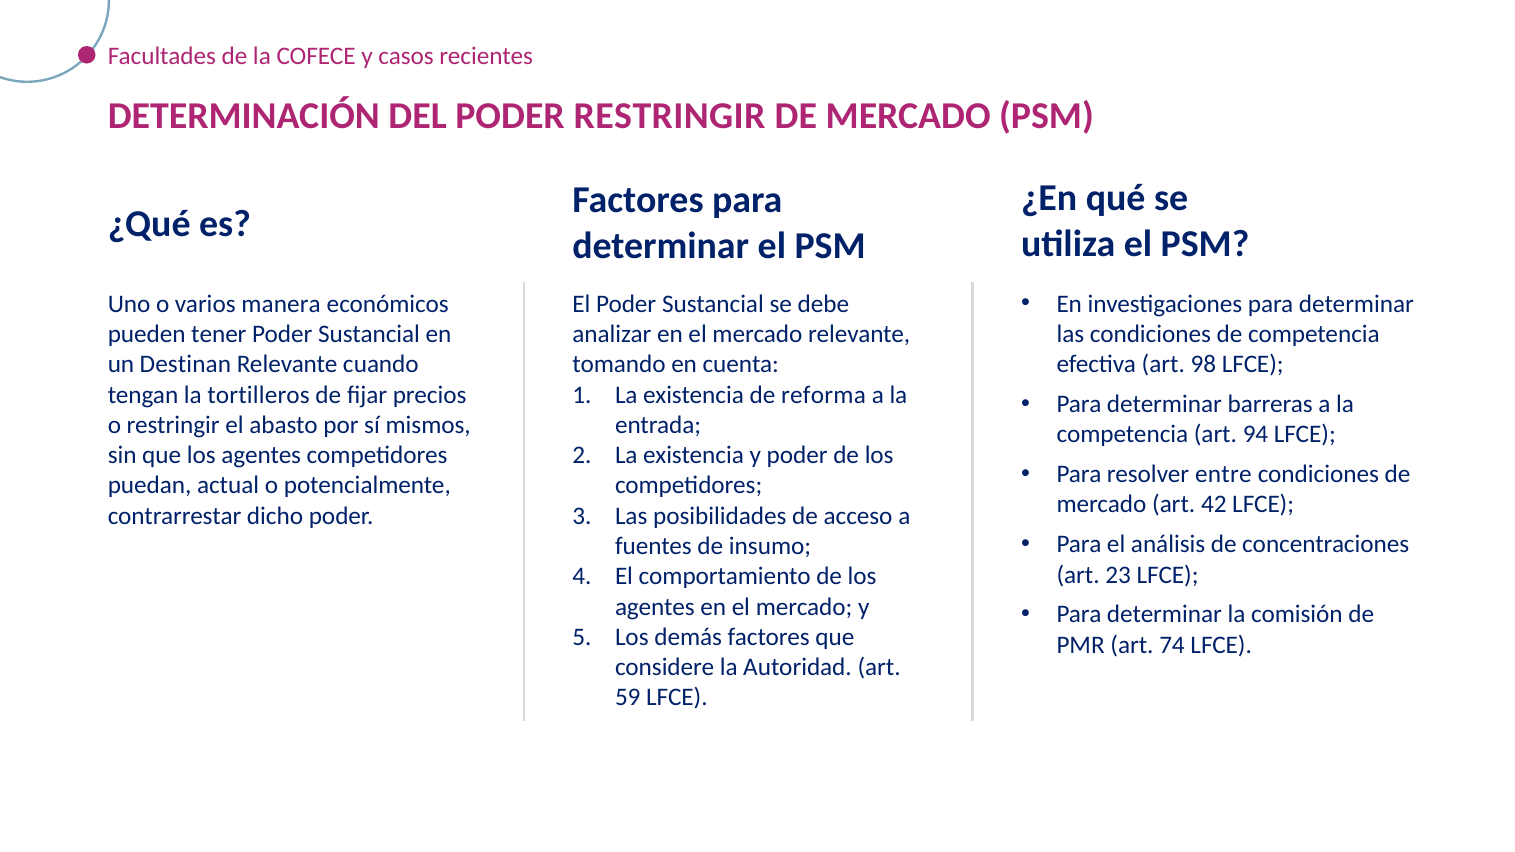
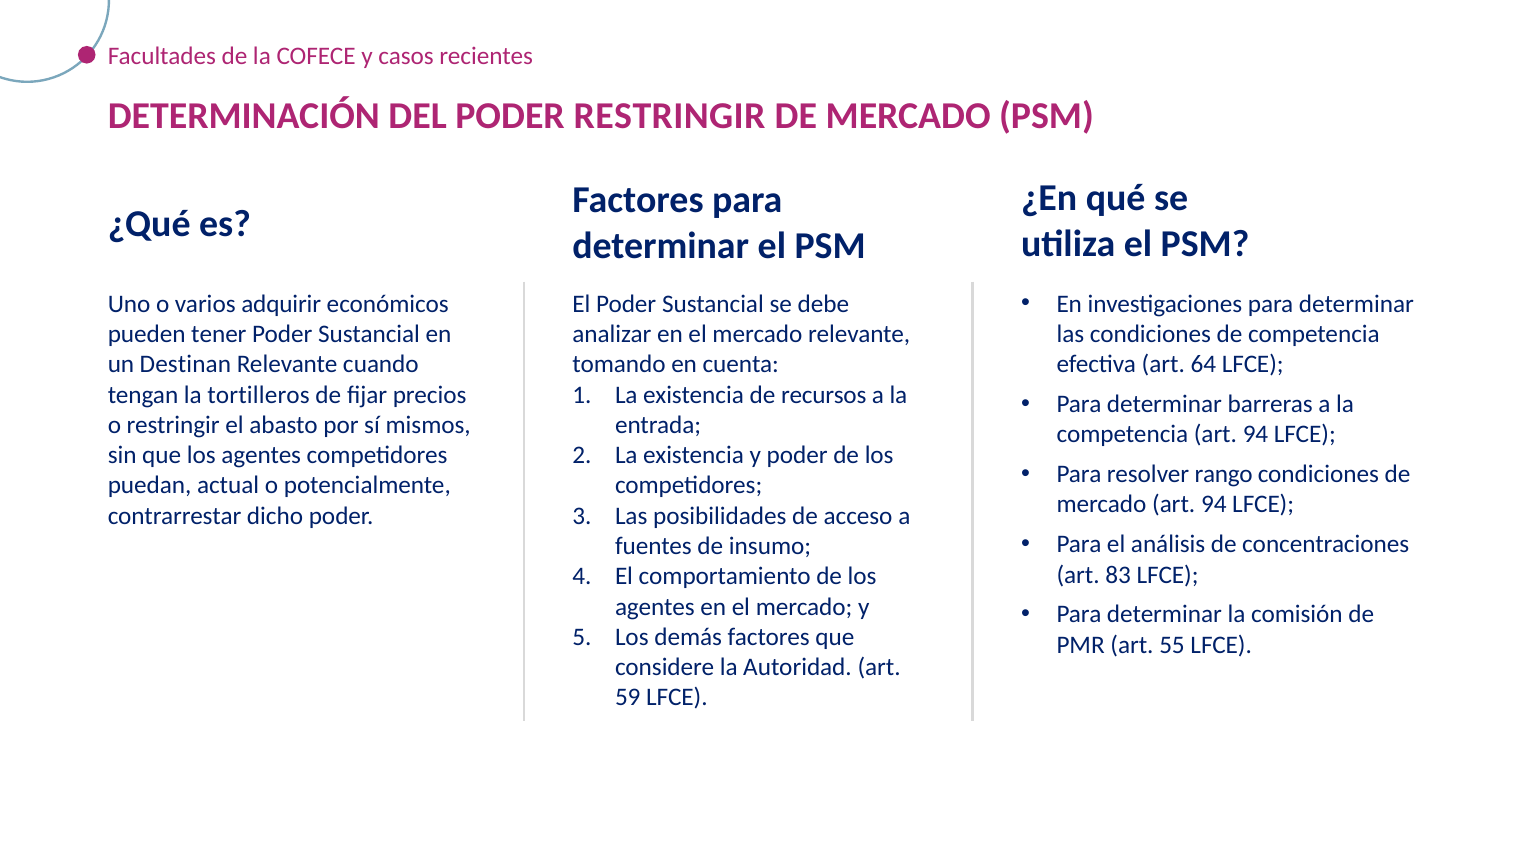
manera: manera -> adquirir (281, 304)
98: 98 -> 64 (1203, 365)
reforma: reforma -> recursos (824, 395)
entre: entre -> rango (1224, 474)
mercado art 42: 42 -> 94 (1214, 505)
23: 23 -> 83 (1118, 575)
74: 74 -> 55 (1172, 645)
